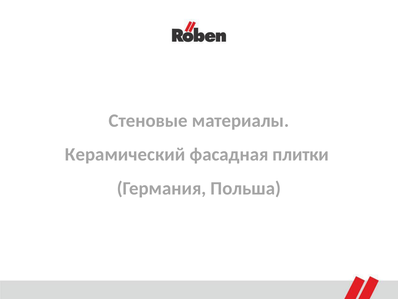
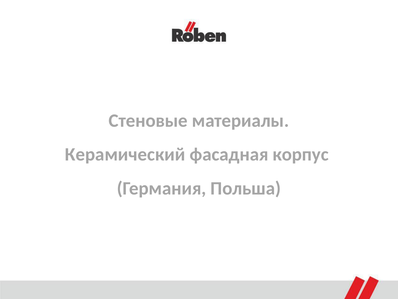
плитки: плитки -> корпус (301, 154)
